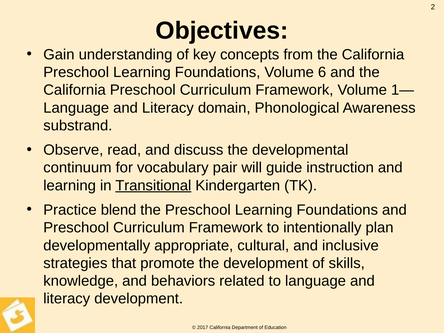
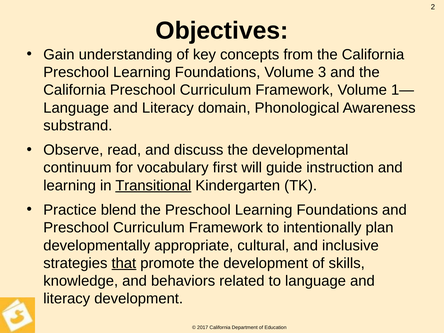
6: 6 -> 3 (322, 72)
pair: pair -> first (225, 168)
that underline: none -> present (124, 263)
